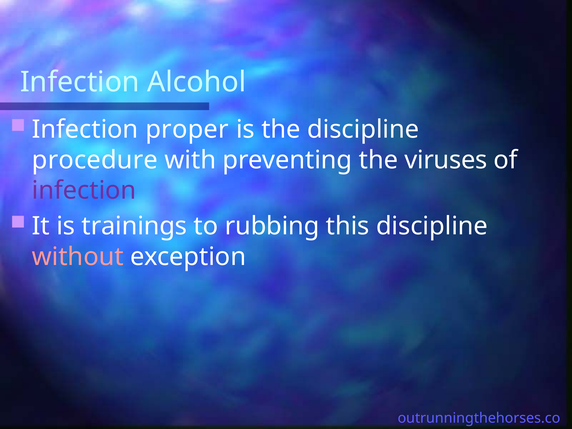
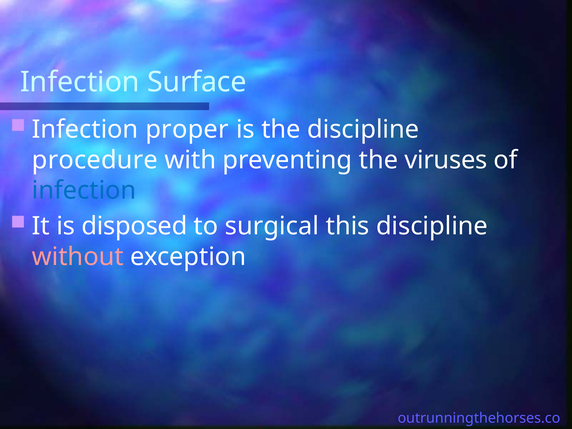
Alcohol: Alcohol -> Surface (197, 82)
infection colour: purple -> blue (84, 191)
trainings: trainings -> disposed (134, 226)
rubbing: rubbing -> surgical (272, 226)
